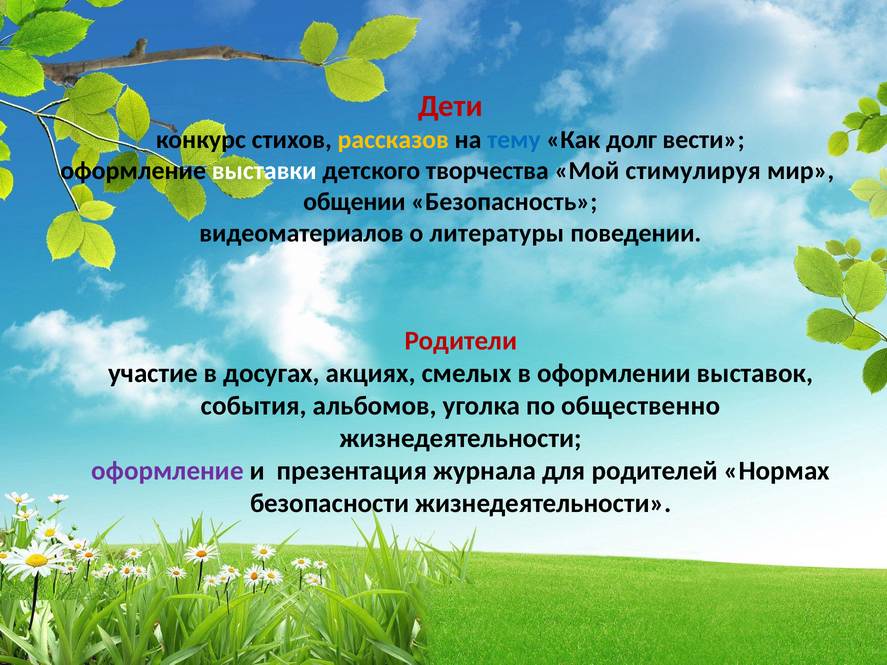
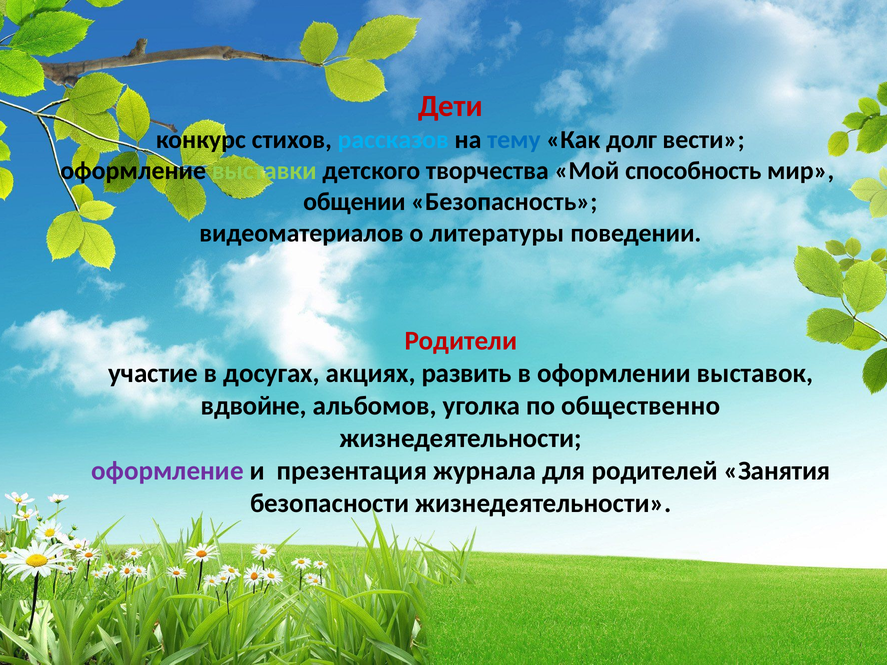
рассказов colour: yellow -> light blue (393, 140)
выставки colour: white -> light green (264, 171)
стимулируя: стимулируя -> способность (693, 171)
смелых: смелых -> развить (467, 374)
события: события -> вдвойне (254, 406)
Нормах: Нормах -> Занятия (777, 471)
